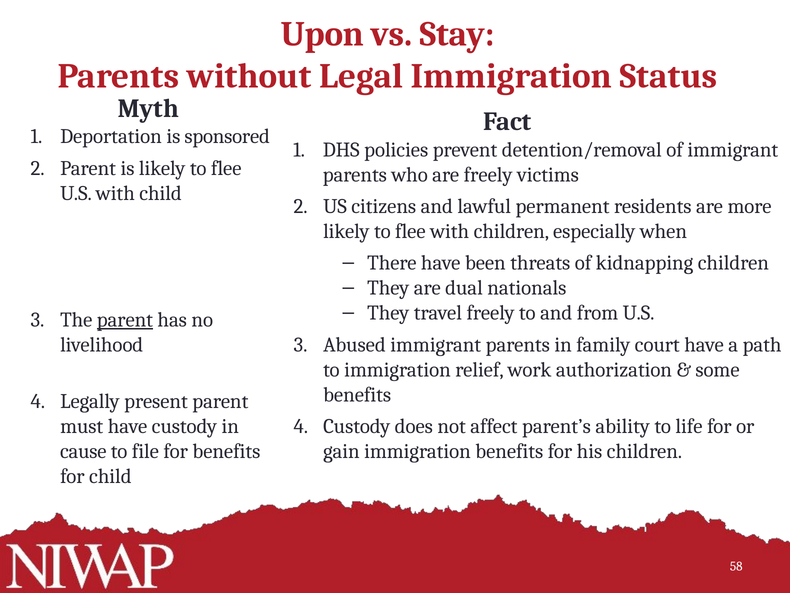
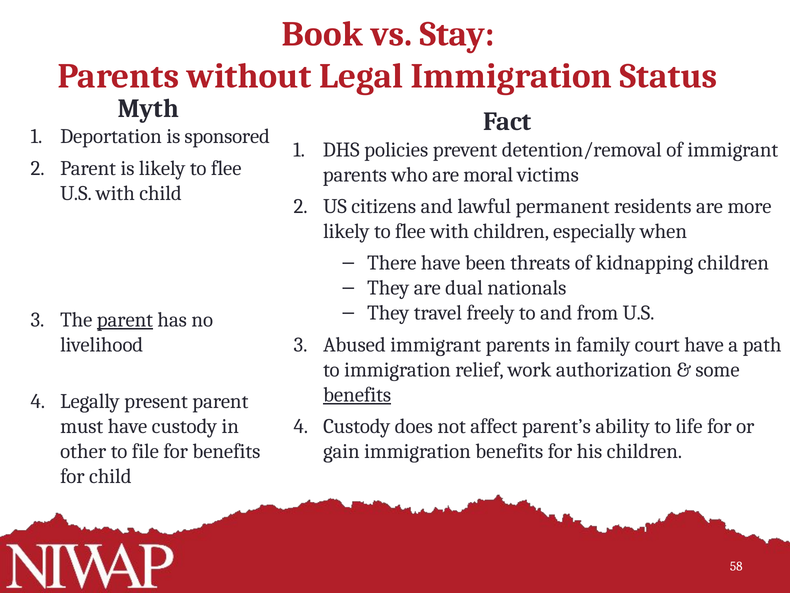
Upon: Upon -> Book (322, 34)
are freely: freely -> moral (488, 175)
benefits underline: none -> present (357, 394)
cause: cause -> other (83, 451)
